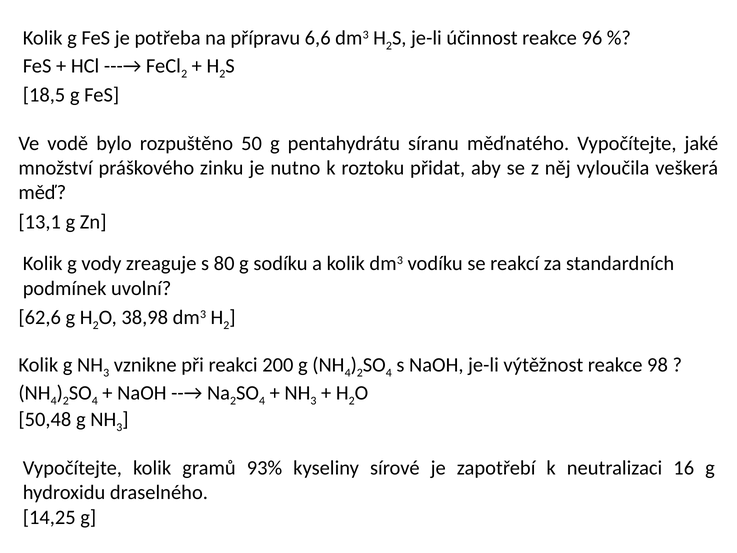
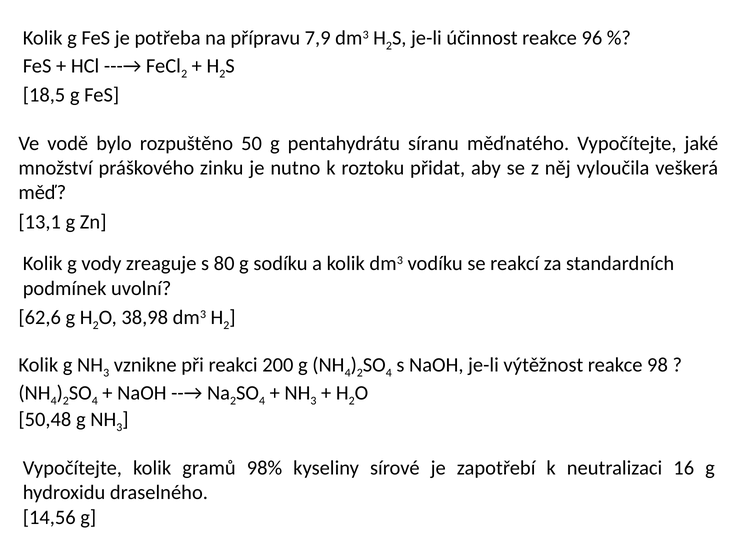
6,6: 6,6 -> 7,9 (318, 38)
93%: 93% -> 98% (264, 468)
14,25: 14,25 -> 14,56 (49, 517)
